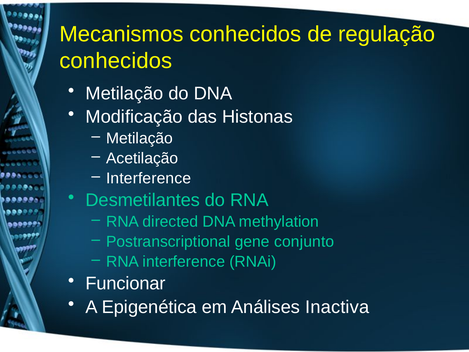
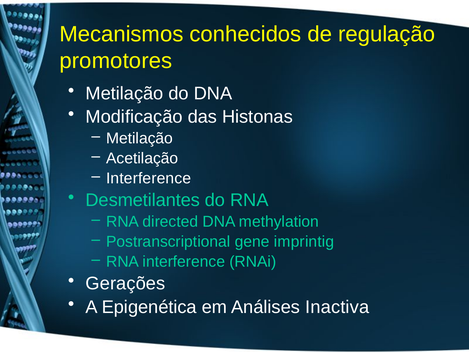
conhecidos: conhecidos -> promotores (116, 61)
conjunto: conjunto -> imprintig (304, 241)
Funcionar: Funcionar -> Gerações (125, 283)
